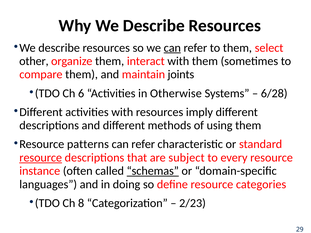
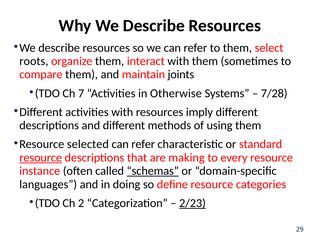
can underline: present -> none (172, 48)
other: other -> roots (34, 61)
6: 6 -> 7 (81, 93)
6/28: 6/28 -> 7/28 (274, 93)
patterns: patterns -> selected (88, 144)
subject: subject -> making (187, 158)
8: 8 -> 2 (81, 203)
2/23 underline: none -> present (192, 203)
